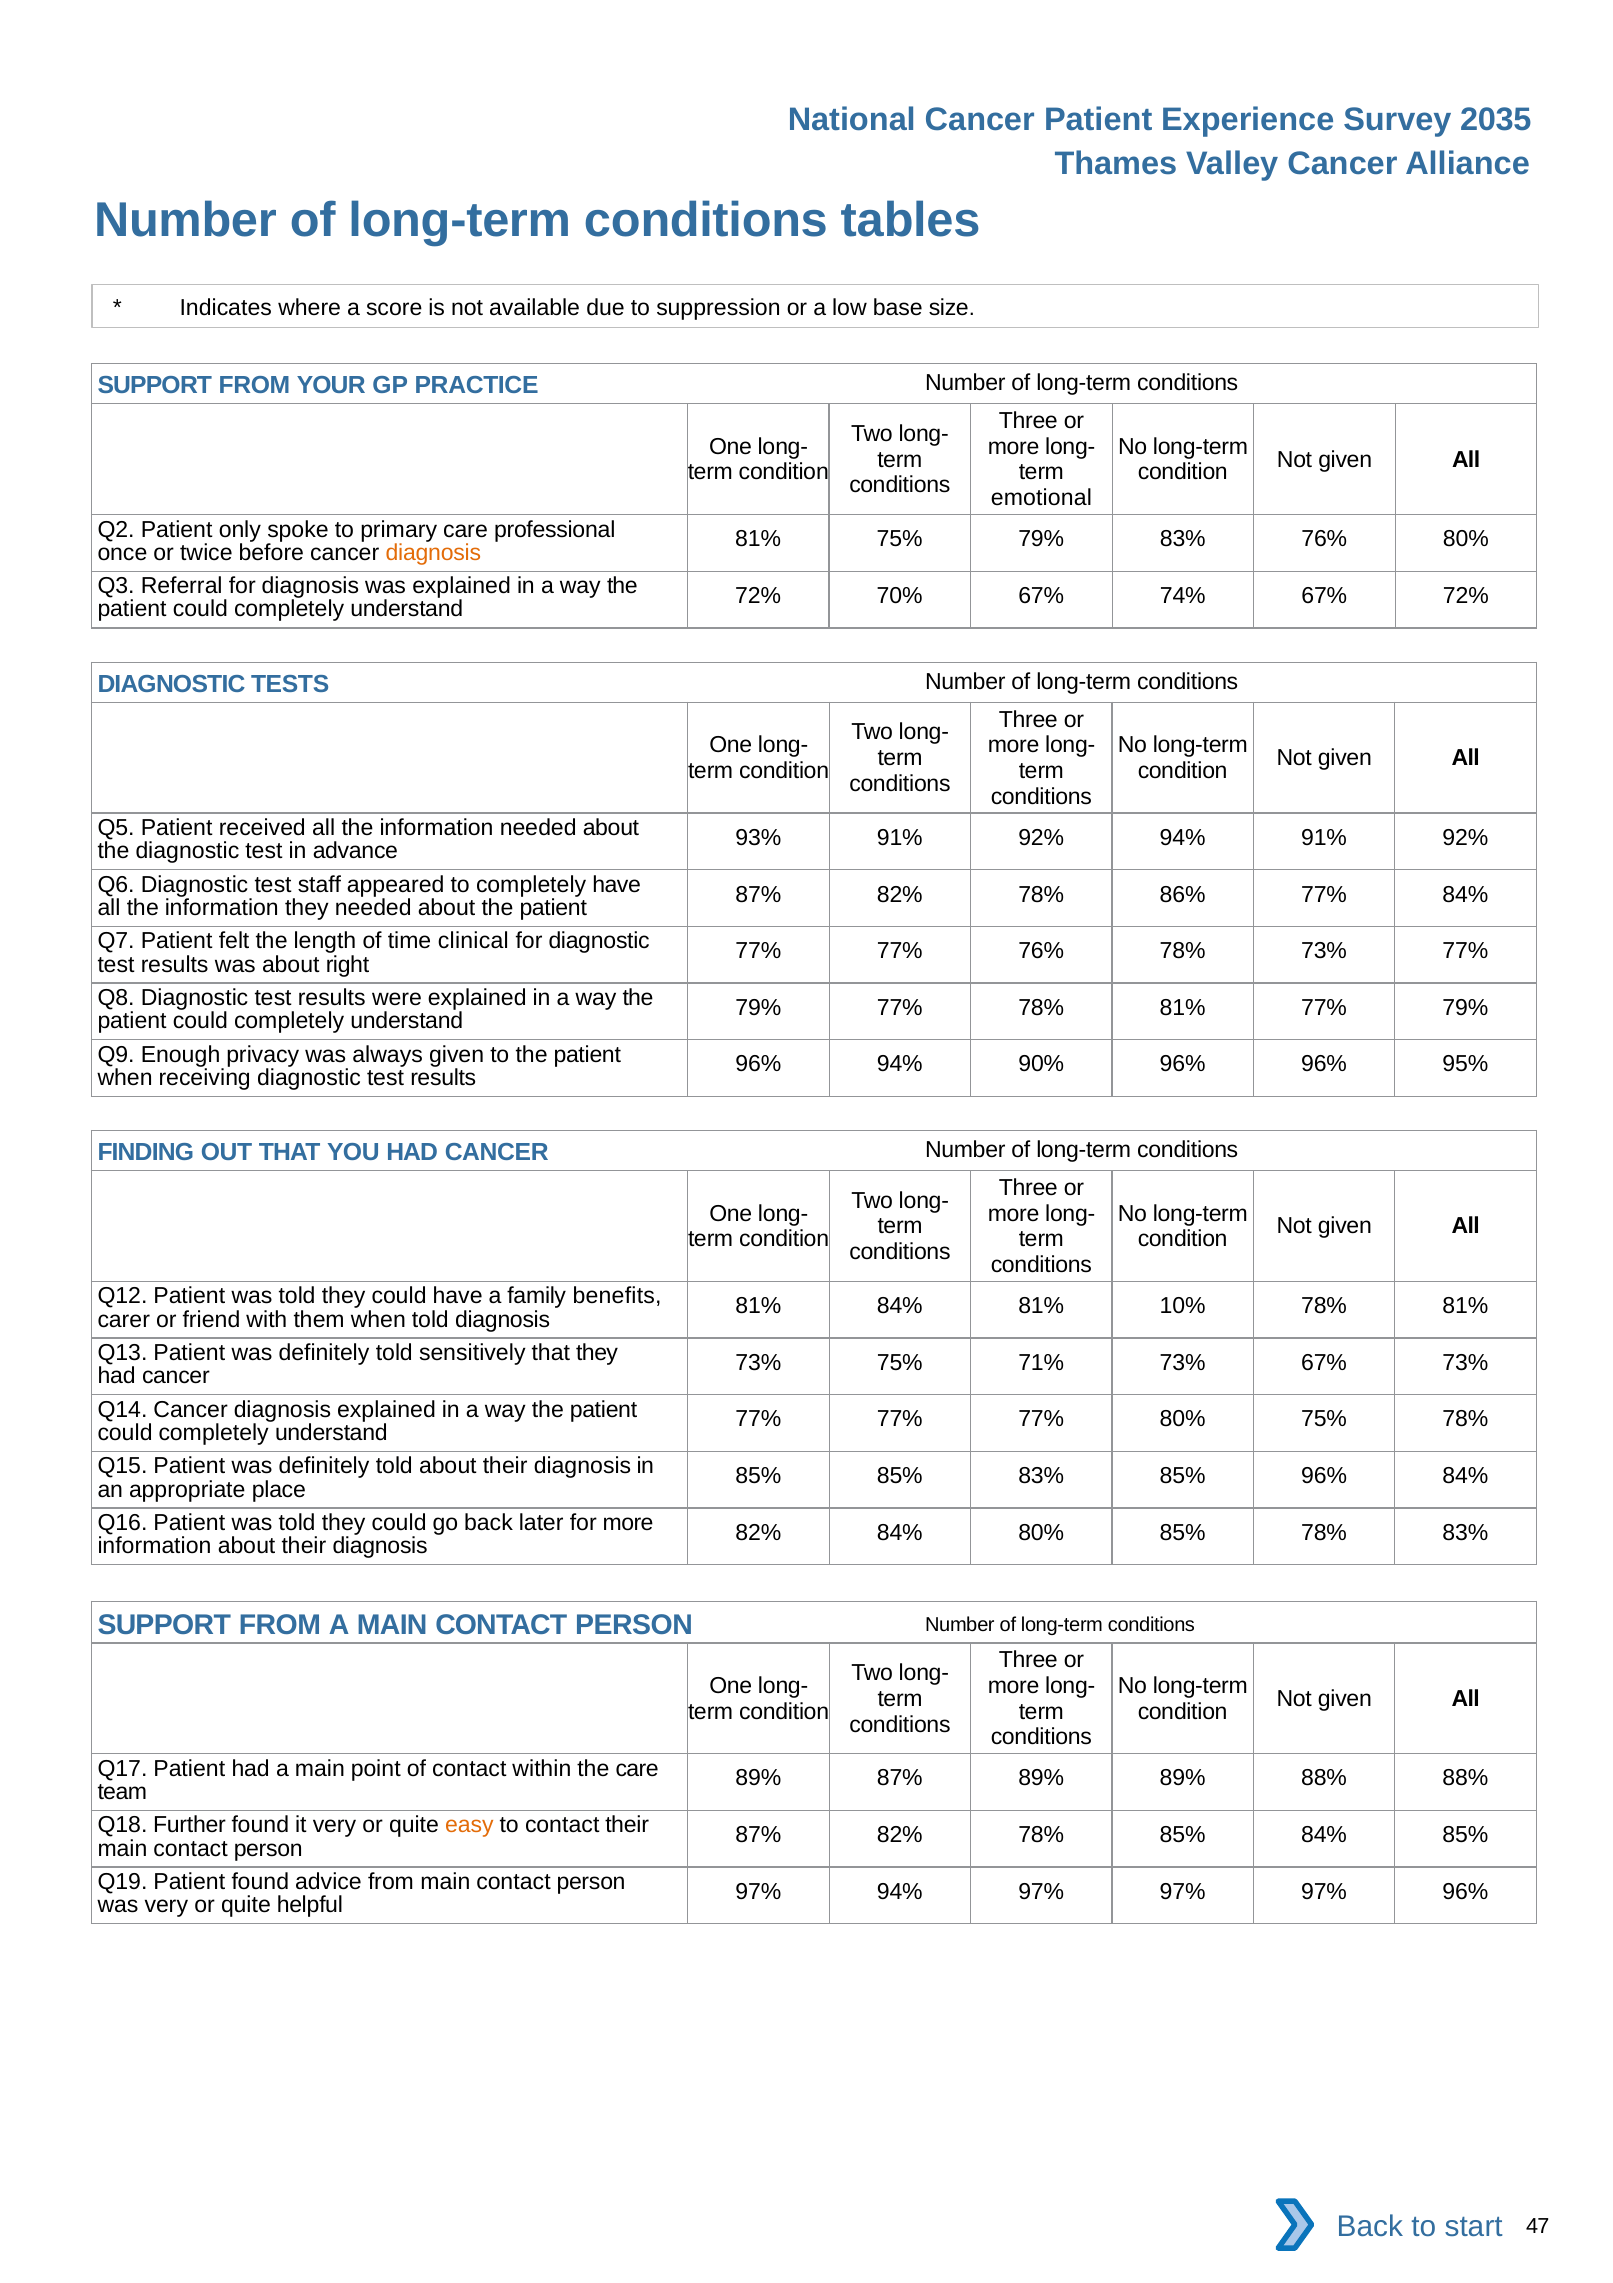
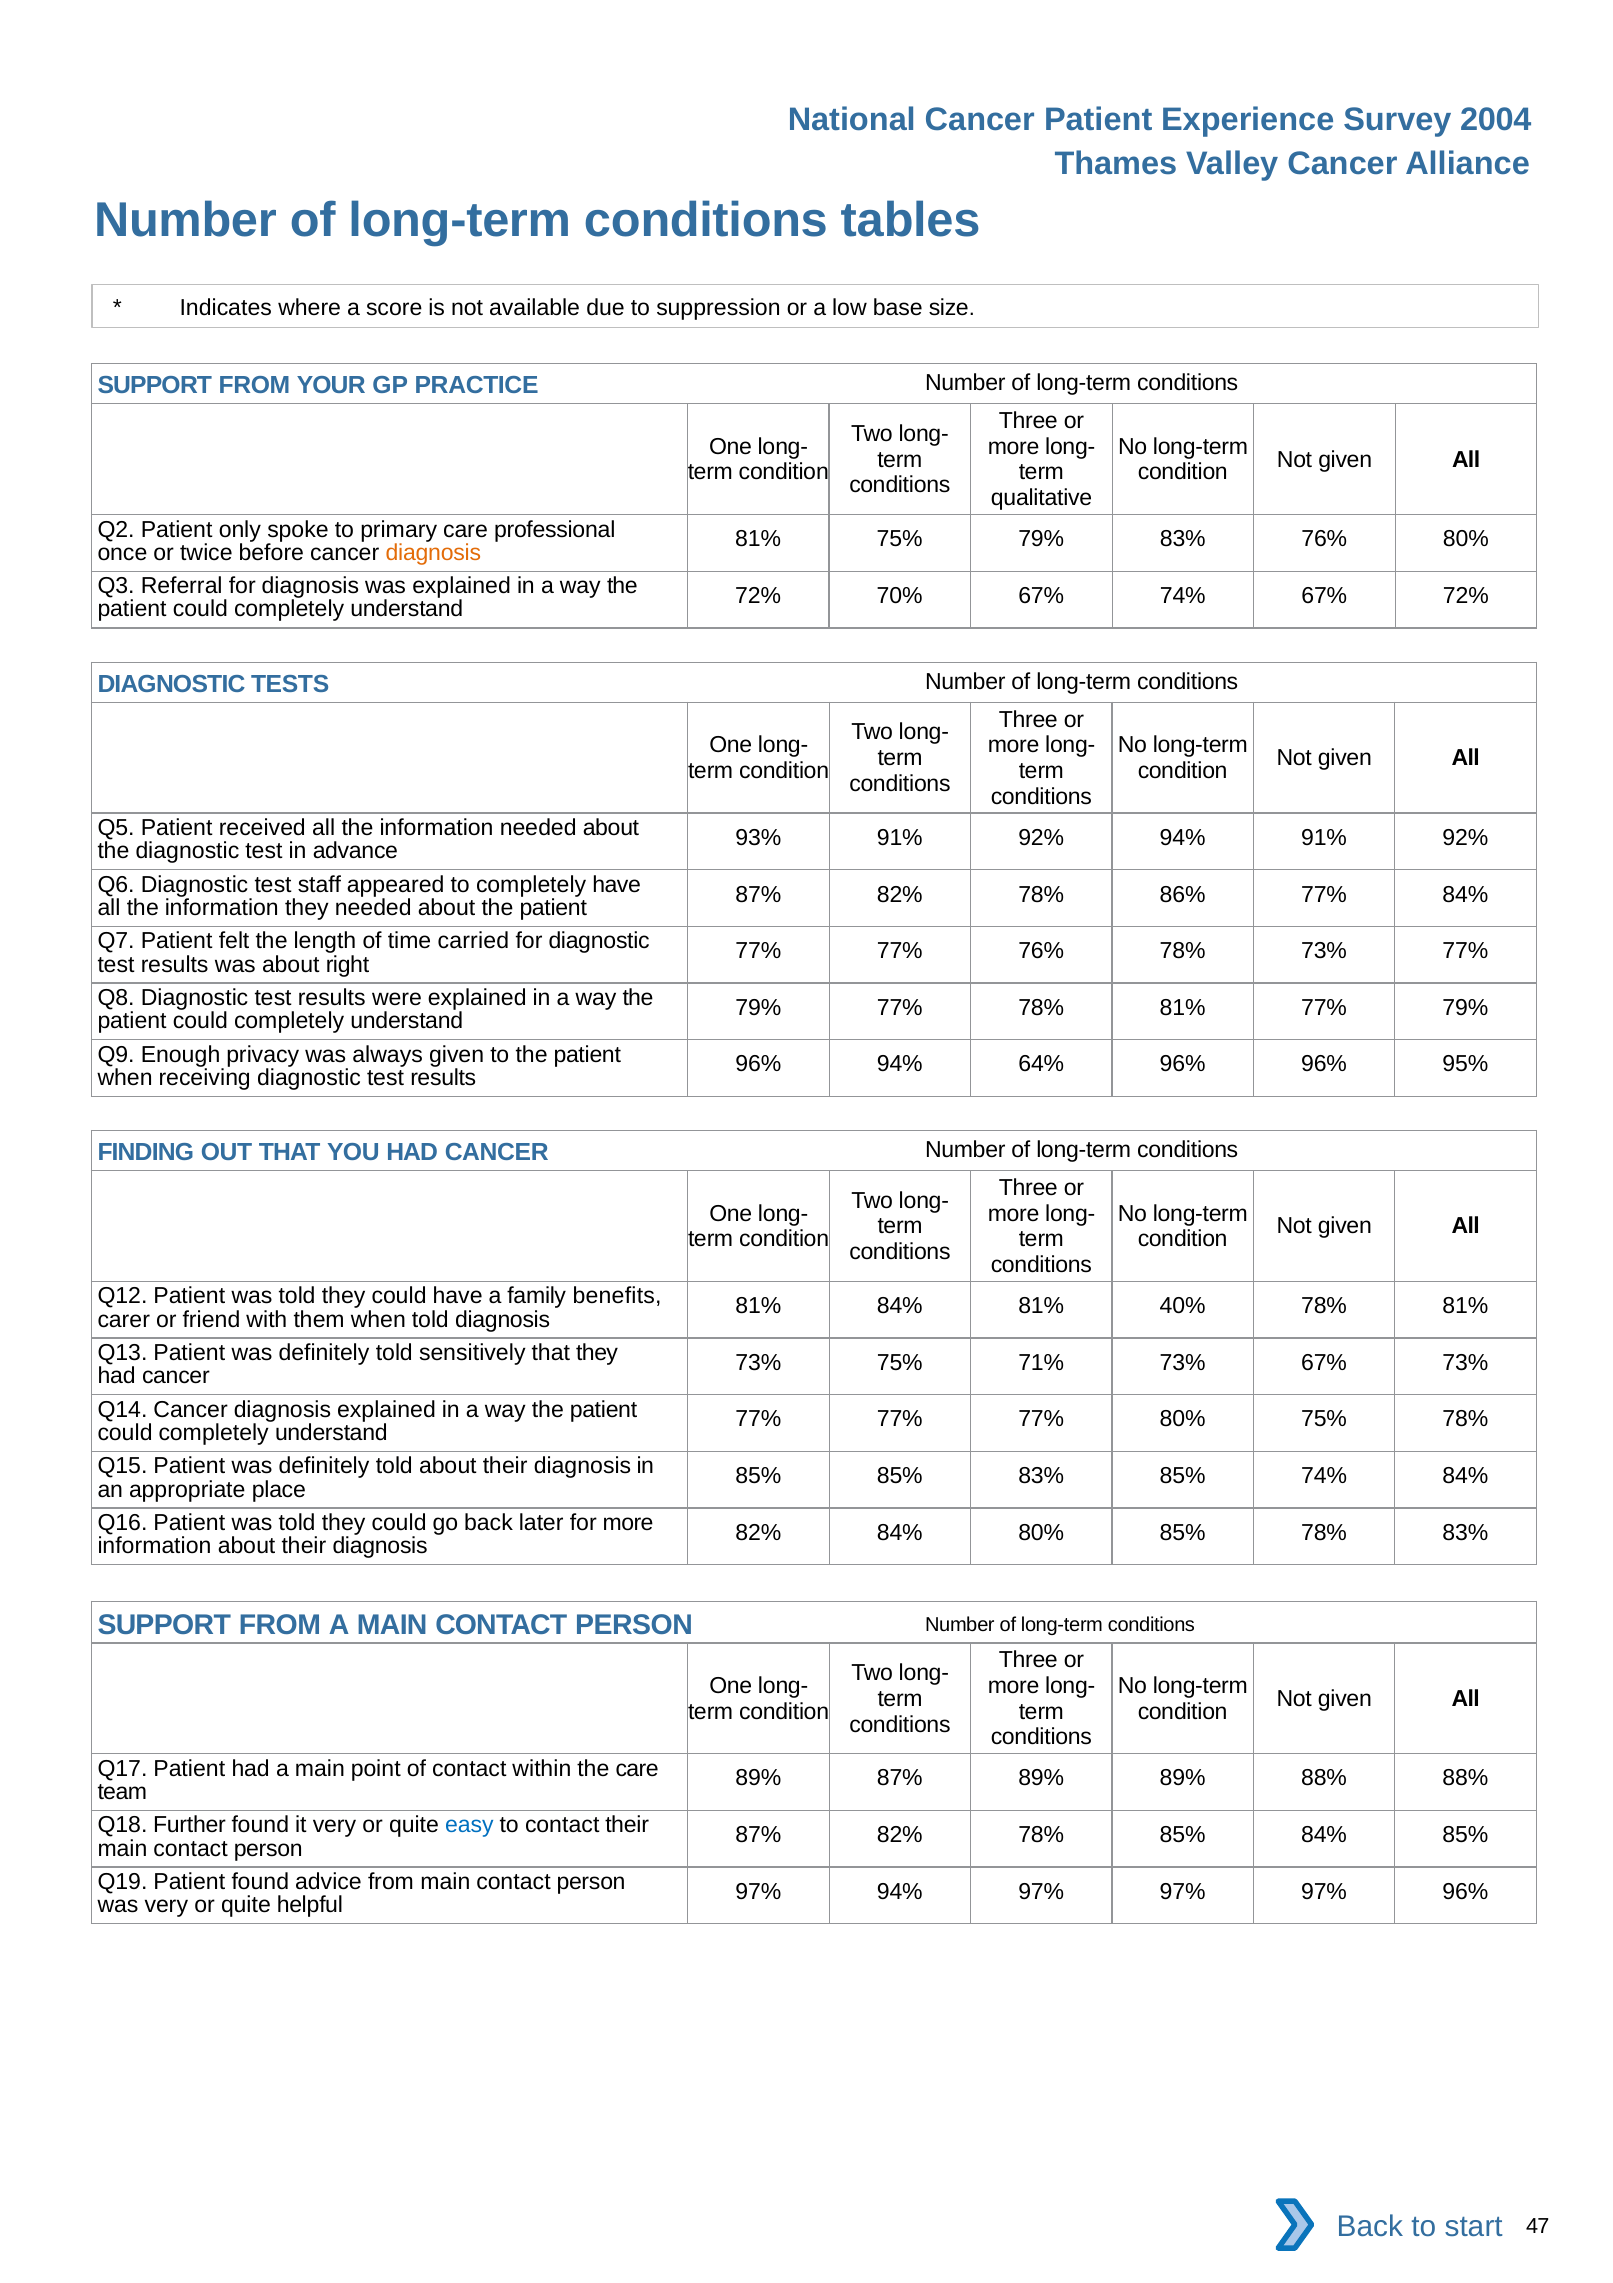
2035: 2035 -> 2004 (1496, 120)
emotional: emotional -> qualitative (1042, 498)
clinical: clinical -> carried (473, 941)
90%: 90% -> 64% (1041, 1064)
10%: 10% -> 40% (1183, 1306)
85% 96%: 96% -> 74% (1324, 1476)
easy colour: orange -> blue (469, 1825)
